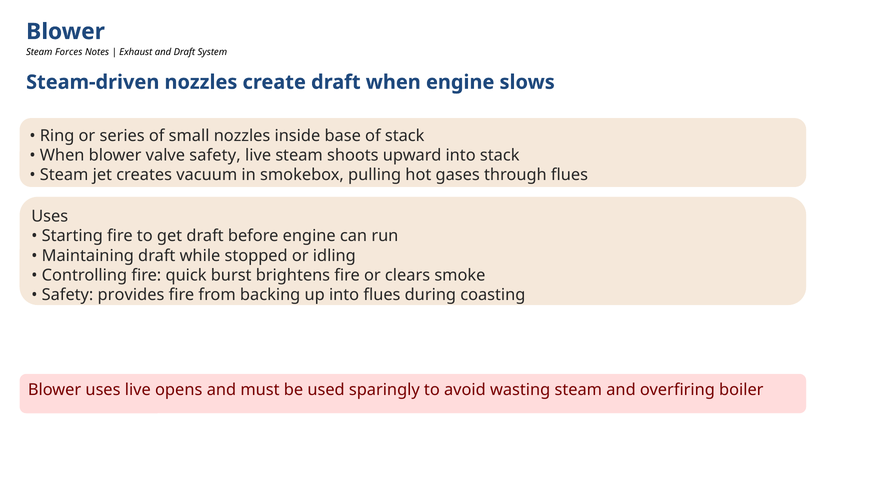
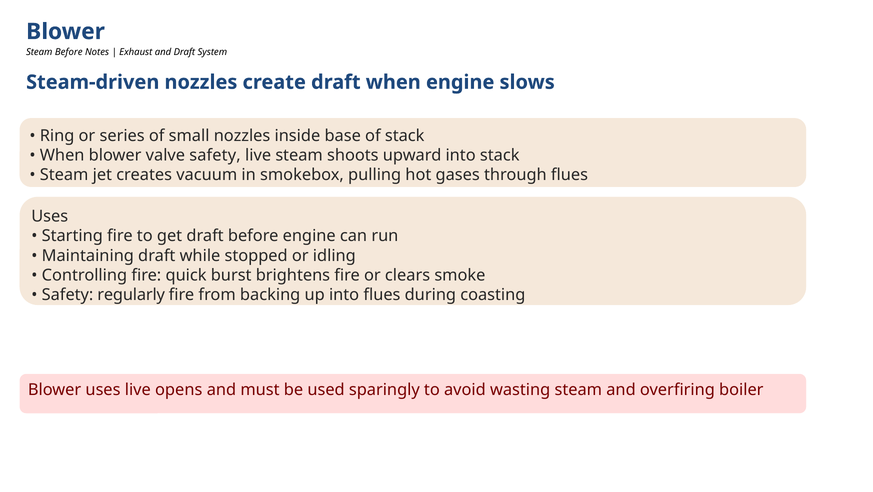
Steam Forces: Forces -> Before (69, 52)
provides: provides -> regularly (131, 295)
